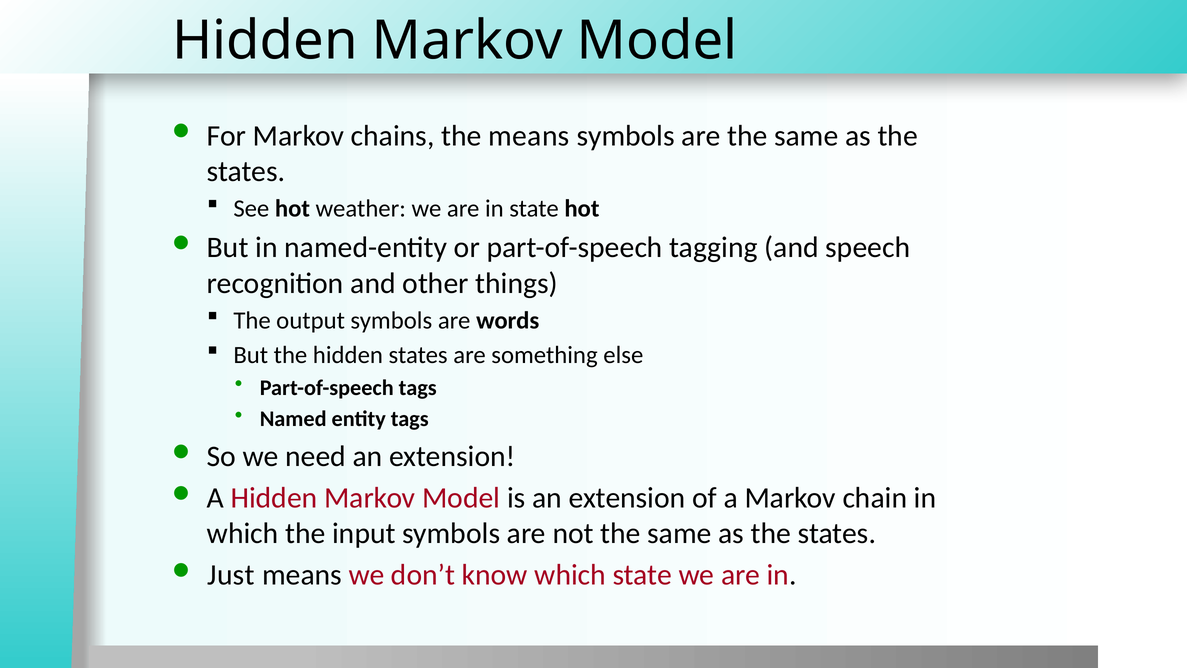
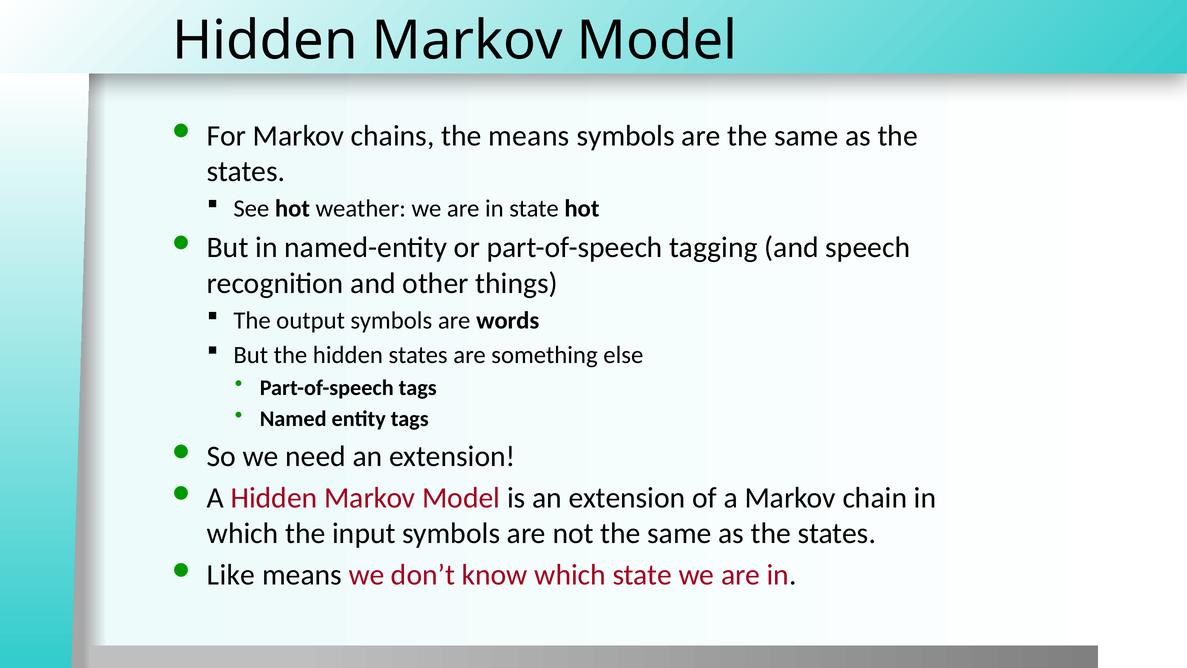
Just: Just -> Like (231, 575)
